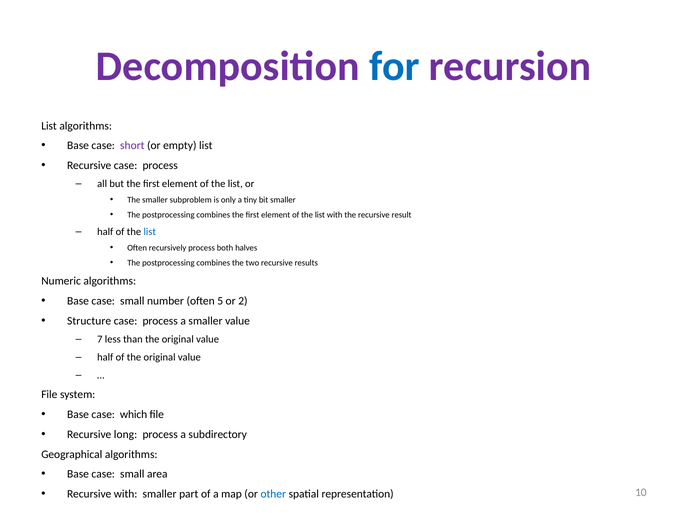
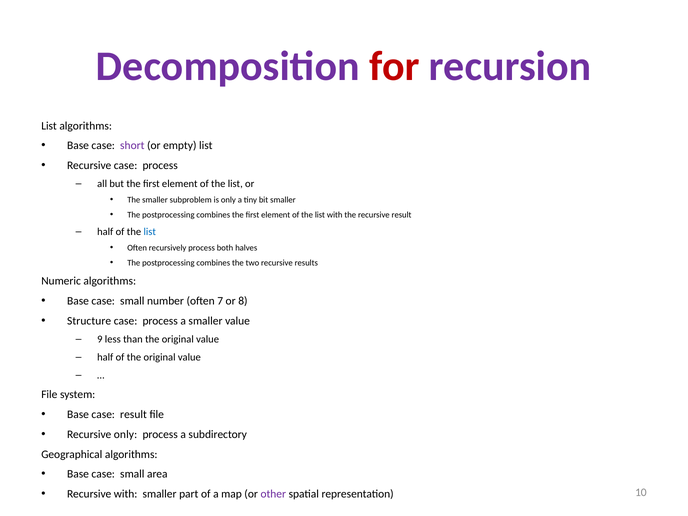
for colour: blue -> red (394, 67)
5: 5 -> 7 (220, 301)
2: 2 -> 8 (243, 301)
7: 7 -> 9 (100, 339)
case which: which -> result (134, 415)
Recursive long: long -> only (126, 434)
other colour: blue -> purple (273, 494)
